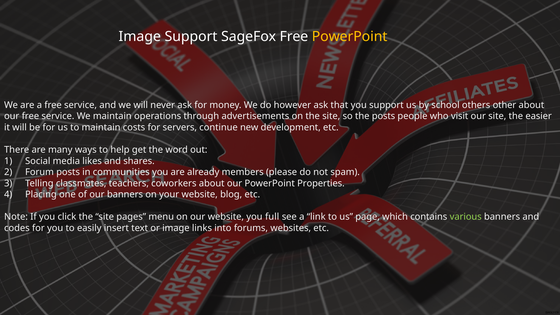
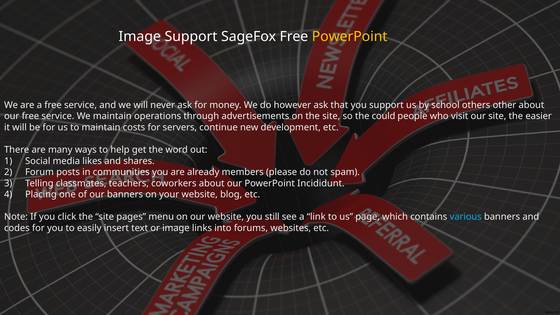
the posts: posts -> could (384, 116)
Properties: Properties -> Incididunt (321, 183)
full: full -> still (272, 217)
various colour: light green -> light blue (466, 217)
